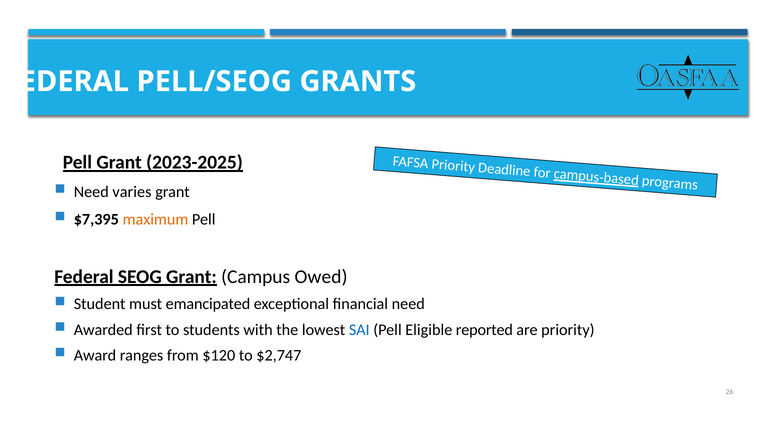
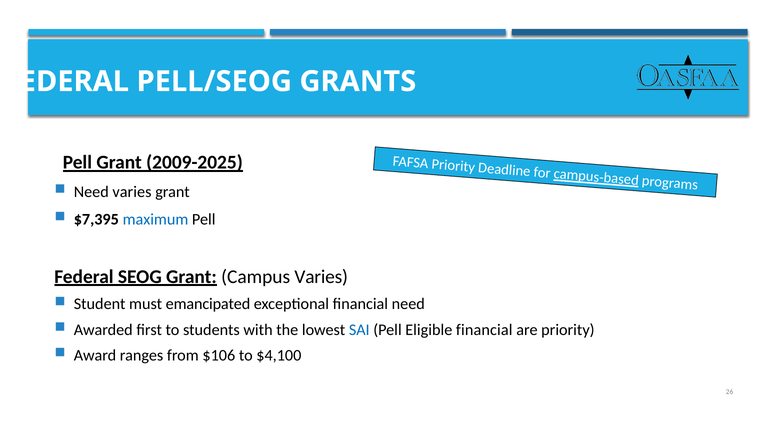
2023-2025: 2023-2025 -> 2009-2025 (194, 162)
maximum colour: orange -> blue (155, 219)
Campus Owed: Owed -> Varies (321, 276)
Eligible reported: reported -> financial (484, 329)
$120: $120 -> $106 (219, 355)
$2,747: $2,747 -> $4,100 (279, 355)
